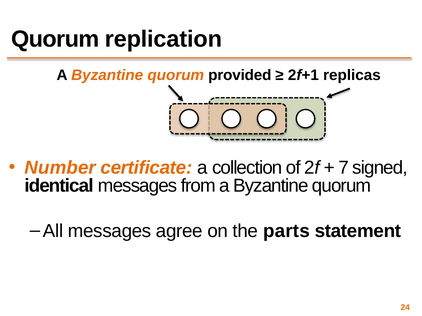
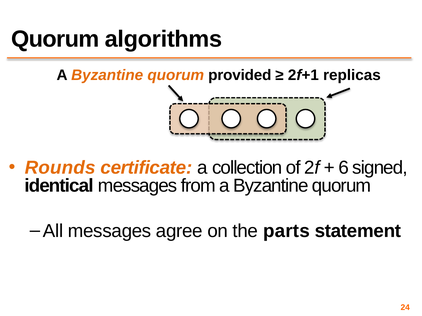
replication: replication -> algorithms (163, 39)
Number: Number -> Rounds (60, 168)
7: 7 -> 6 (344, 168)
